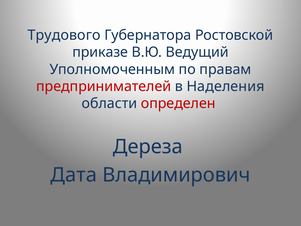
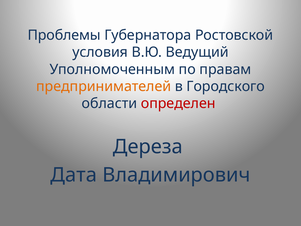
Трудового: Трудового -> Проблемы (64, 35)
приказе: приказе -> условия (100, 52)
предпринимателей colour: red -> orange (104, 86)
Наделения: Наделения -> Городского (226, 86)
